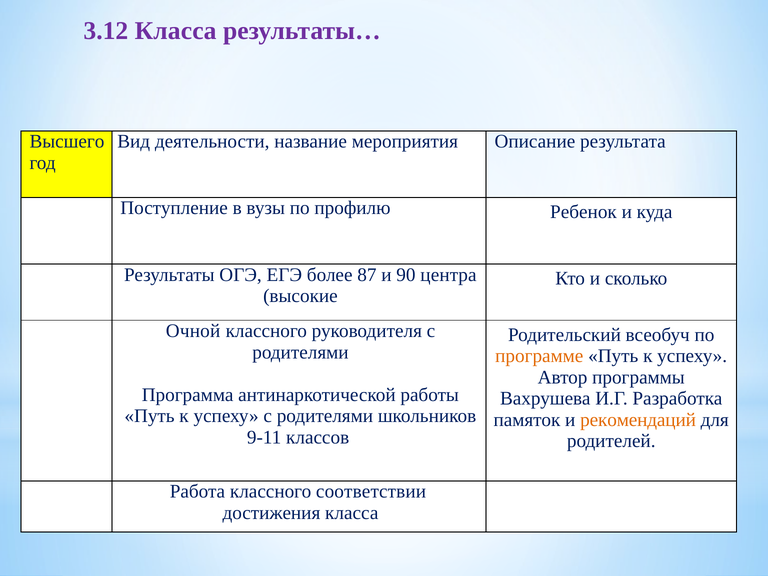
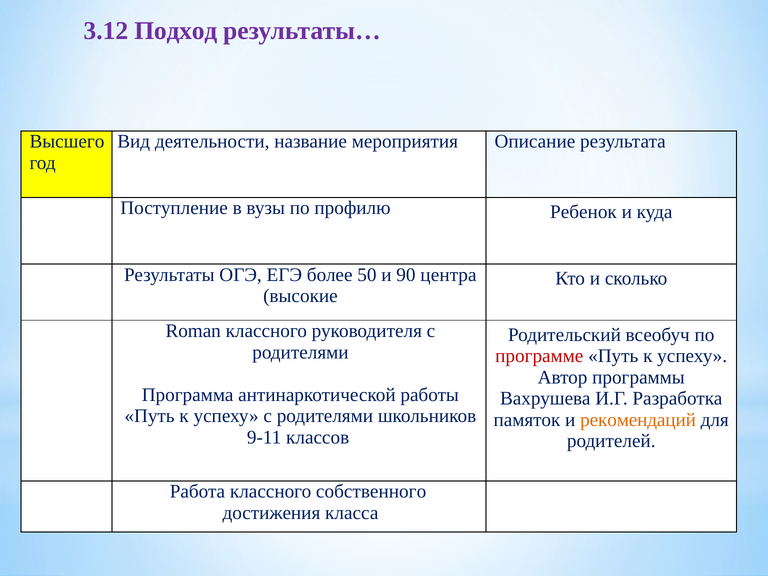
3.12 Класса: Класса -> Подход (176, 31)
87: 87 -> 50 (367, 275)
Очной: Очной -> Roman (193, 331)
программе colour: orange -> red (539, 356)
соответствии: соответствии -> собственного (371, 492)
